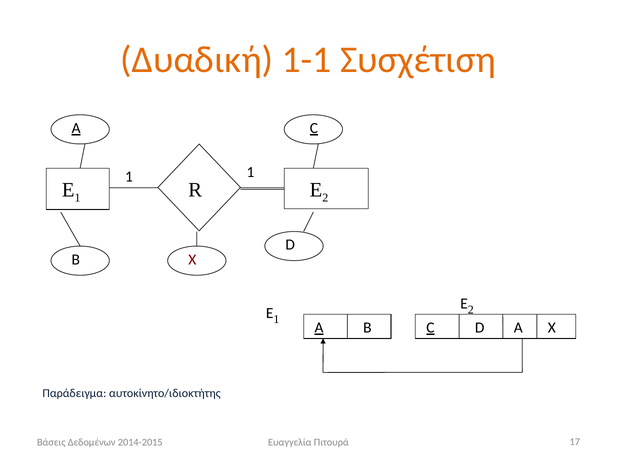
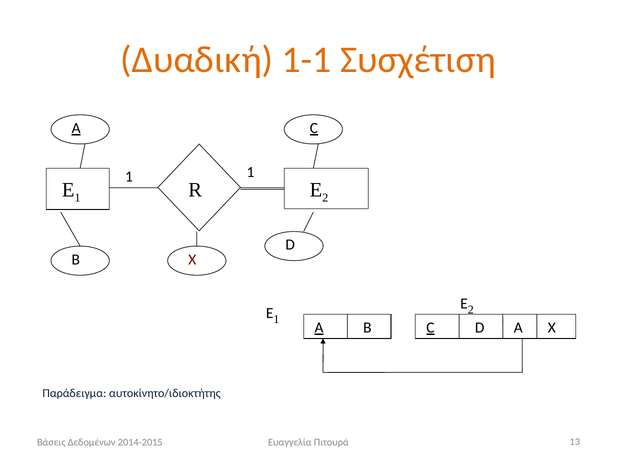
17: 17 -> 13 (575, 442)
